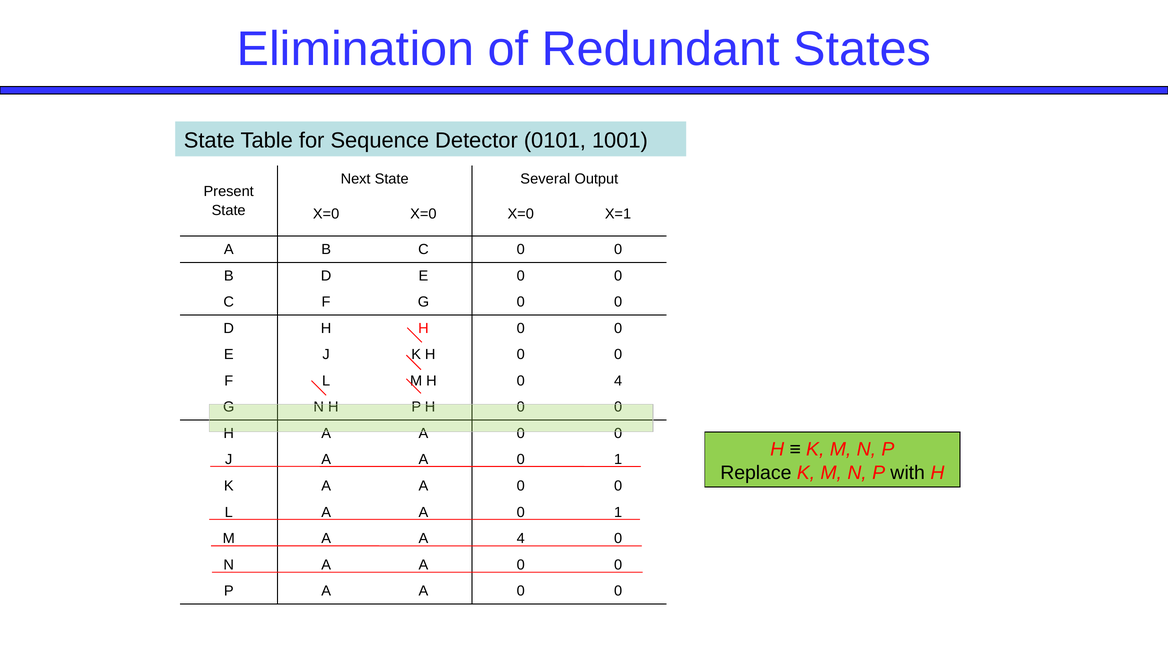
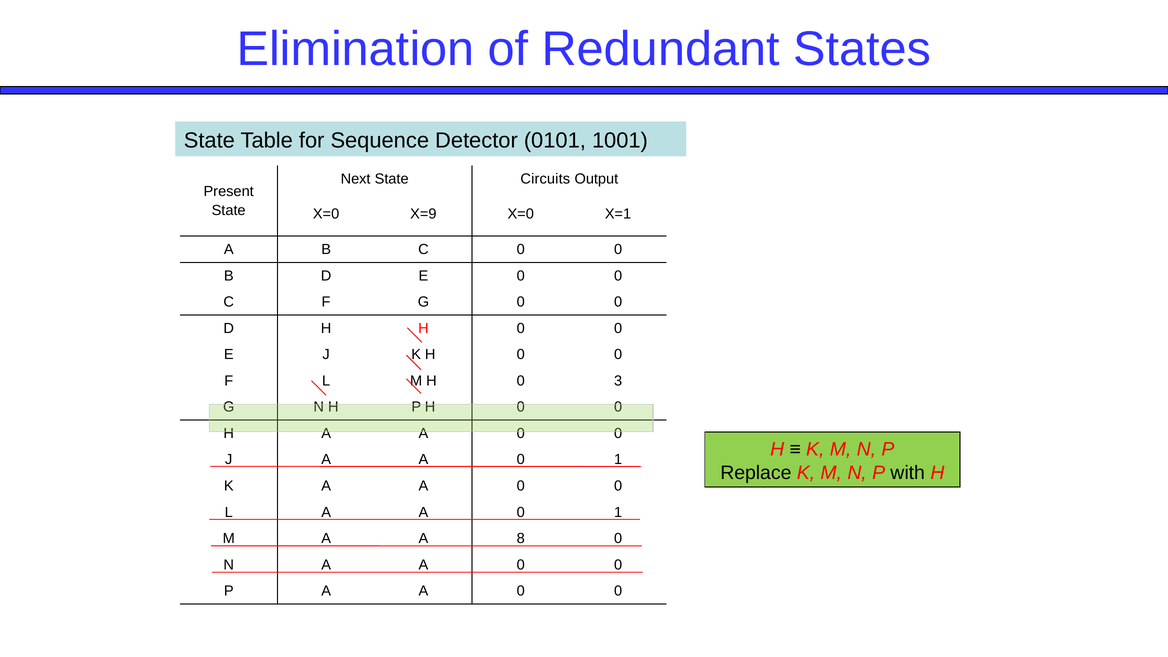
Several: Several -> Circuits (545, 179)
X=0: X=0 -> X=9 (423, 214)
0 4: 4 -> 3 (618, 381)
A 4: 4 -> 8 (521, 539)
